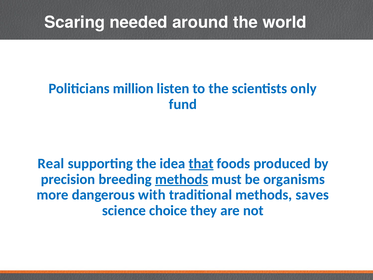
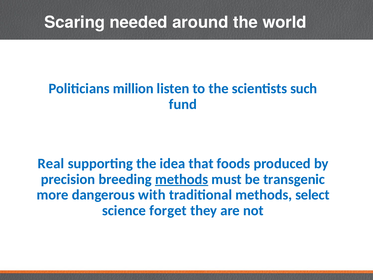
only: only -> such (304, 89)
that underline: present -> none (201, 163)
organisms: organisms -> transgenic (294, 179)
saves: saves -> select (312, 195)
choice: choice -> forget (168, 210)
